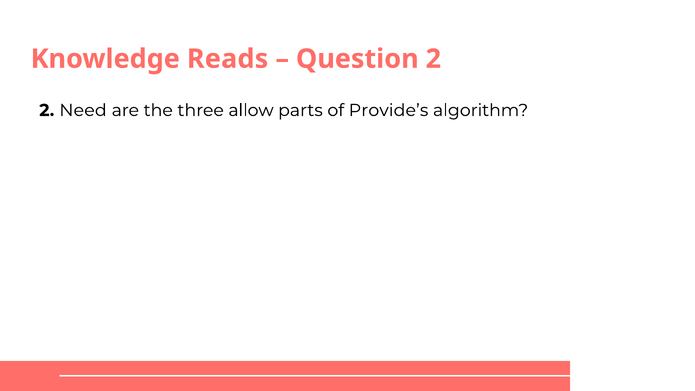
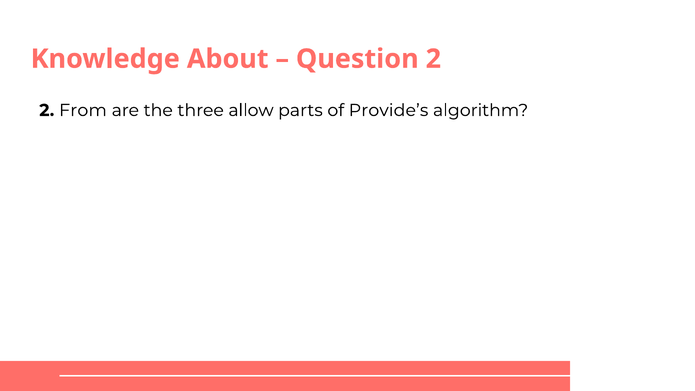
Reads: Reads -> About (228, 59)
Need: Need -> From (83, 110)
